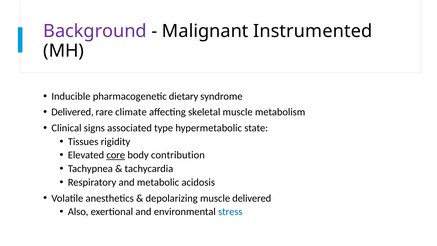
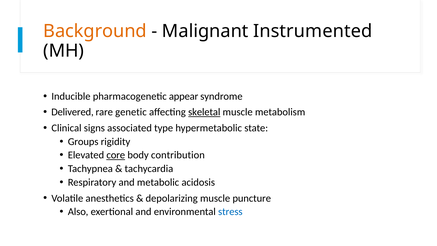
Background colour: purple -> orange (95, 31)
dietary: dietary -> appear (184, 96)
climate: climate -> genetic (131, 112)
skeletal underline: none -> present (204, 112)
Tissues: Tissues -> Groups (83, 141)
muscle delivered: delivered -> puncture (252, 198)
